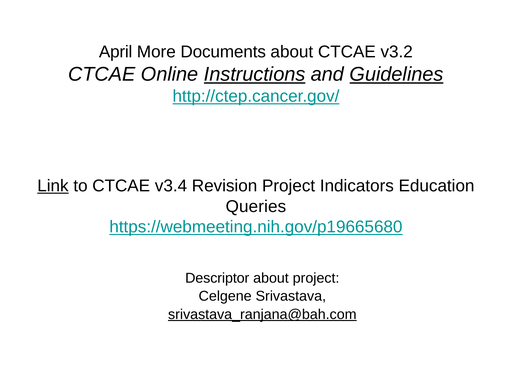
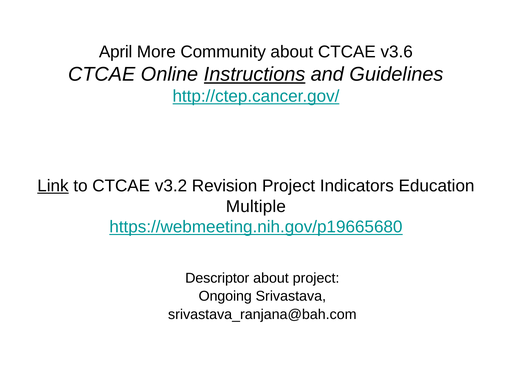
Documents: Documents -> Community (223, 52)
v3.2: v3.2 -> v3.6 (397, 52)
Guidelines underline: present -> none (397, 74)
v3.4: v3.4 -> v3.2 (171, 186)
Queries: Queries -> Multiple (256, 206)
Celgene: Celgene -> Ongoing (225, 296)
srivastava_ranjana@bah.com underline: present -> none (262, 314)
